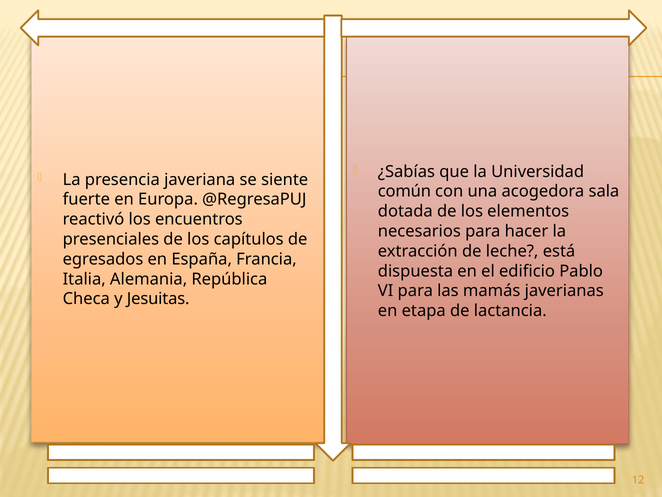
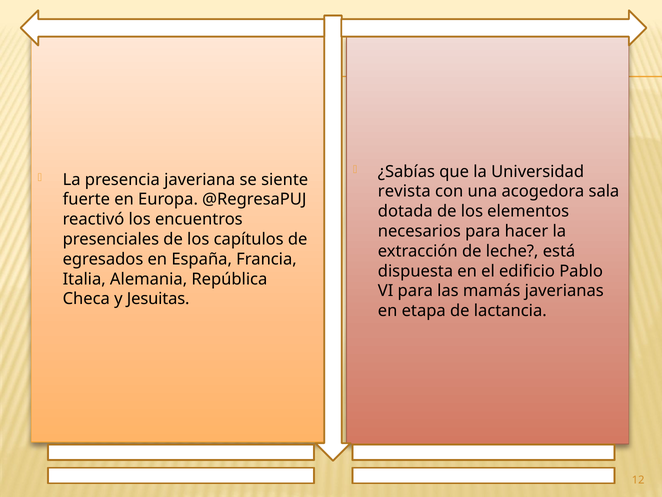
común: común -> revista (404, 191)
